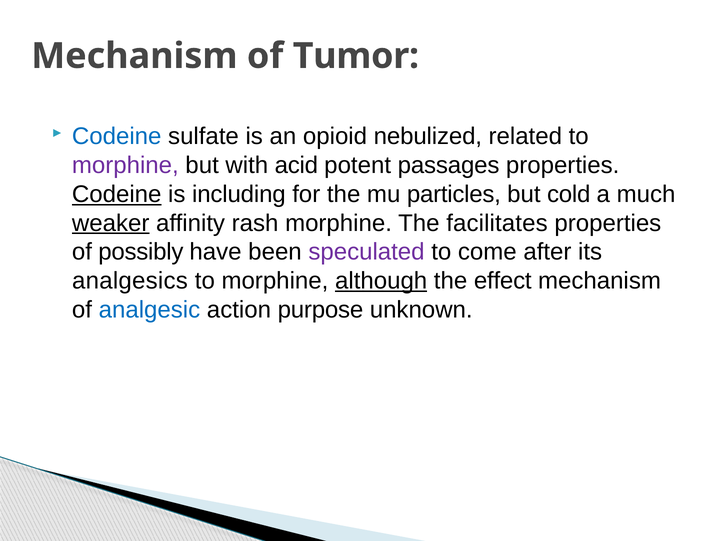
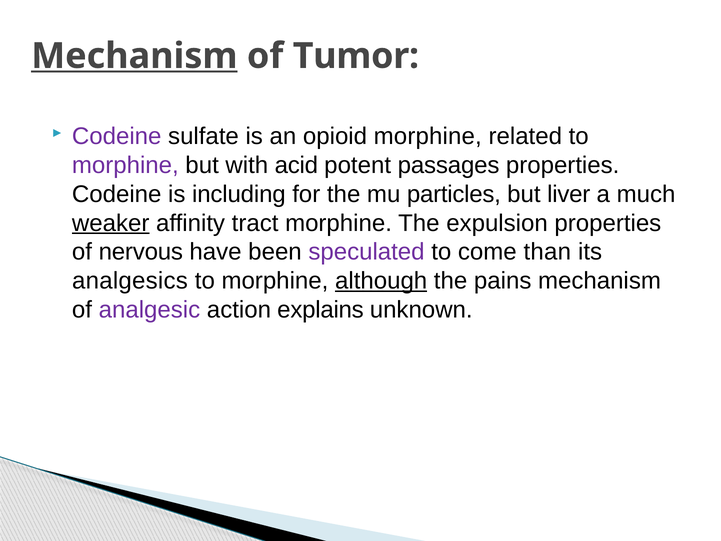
Mechanism underline: none -> present (134, 56)
Codeine colour: blue -> purple (117, 136)
opioid nebulized: nebulized -> morphine (428, 136)
Codeine underline: present -> none (117, 194)
cold: cold -> liver (569, 194)
rash: rash -> tract (255, 223)
facilitates: facilitates -> expulsion (497, 223)
possibly: possibly -> nervous (141, 252)
after: after -> than (547, 252)
effect: effect -> pains (503, 281)
analgesic colour: blue -> purple (149, 310)
purpose: purpose -> explains (321, 310)
